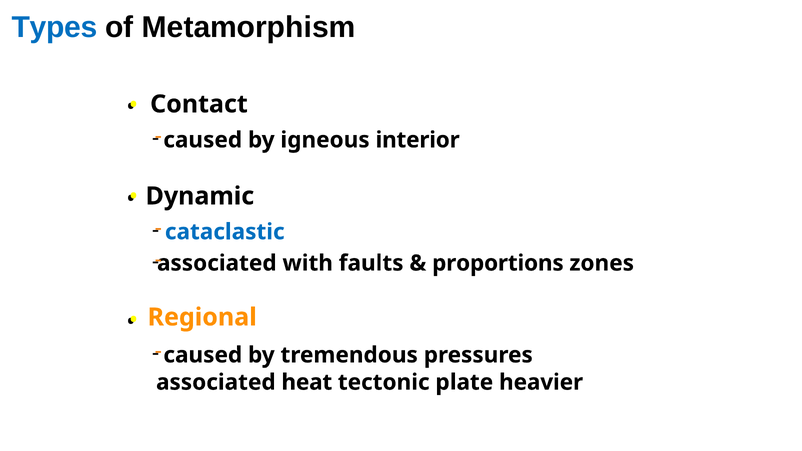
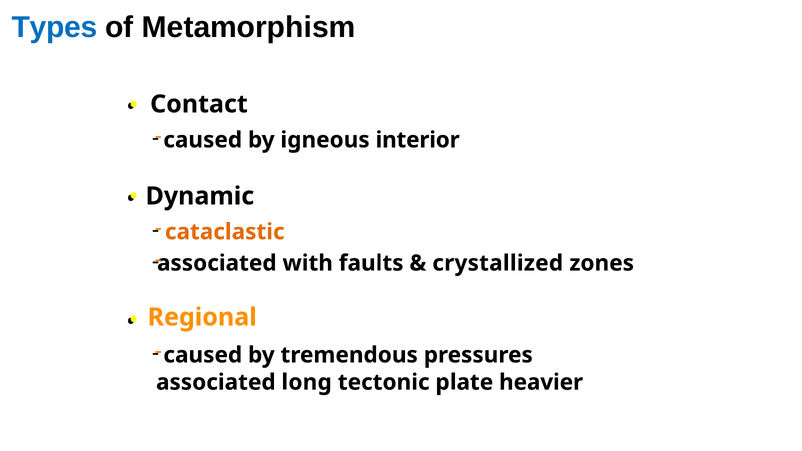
cataclastic colour: blue -> orange (225, 232)
proportions: proportions -> crystallized (498, 263)
heat: heat -> long (307, 382)
